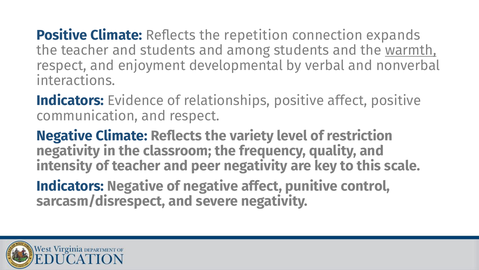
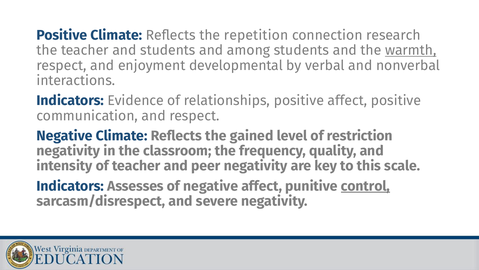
expands: expands -> research (393, 35)
variety: variety -> gained (252, 136)
Indicators Negative: Negative -> Assesses (135, 186)
control underline: none -> present (365, 186)
